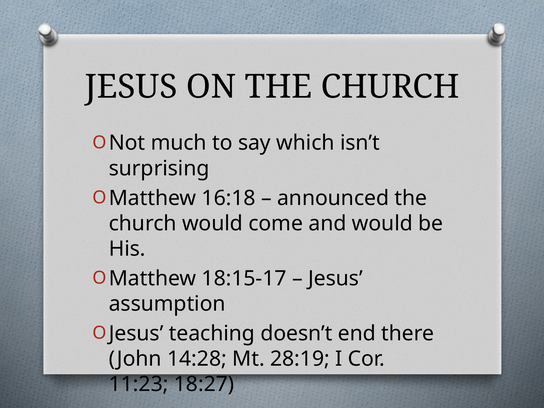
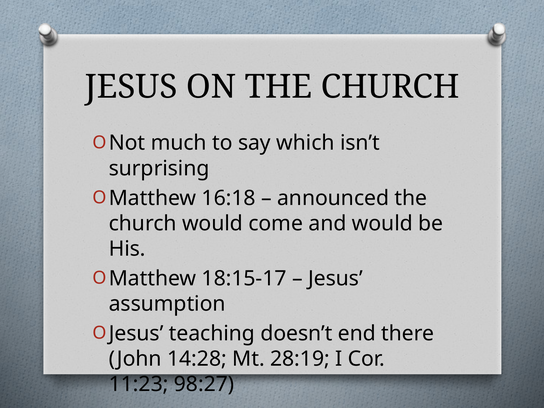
18:27: 18:27 -> 98:27 (204, 384)
